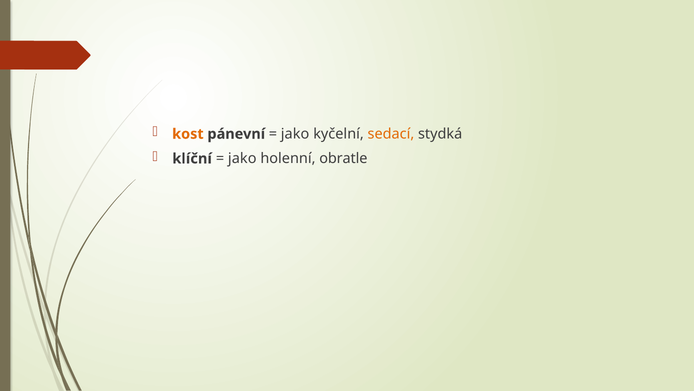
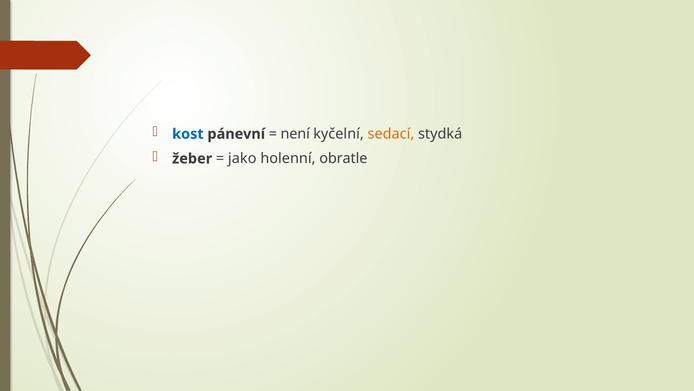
kost colour: orange -> blue (188, 134)
jako: jako -> není (295, 134)
klíční: klíční -> žeber (192, 158)
